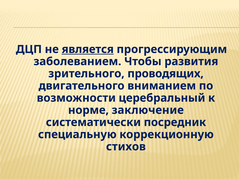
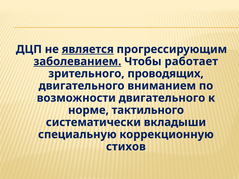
заболеванием underline: none -> present (77, 62)
развития: развития -> работает (191, 62)
возможности церебральный: церебральный -> двигательного (162, 98)
заключение: заключение -> тактильного (148, 110)
посредник: посредник -> вкладыши (175, 122)
